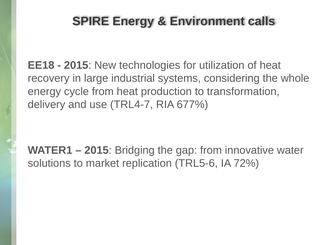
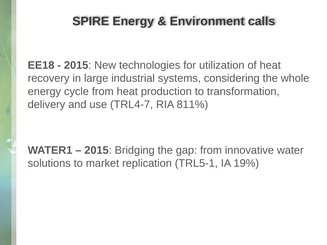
677%: 677% -> 811% (192, 105)
TRL5-6: TRL5-6 -> TRL5-1 (196, 163)
72%: 72% -> 19% (246, 163)
